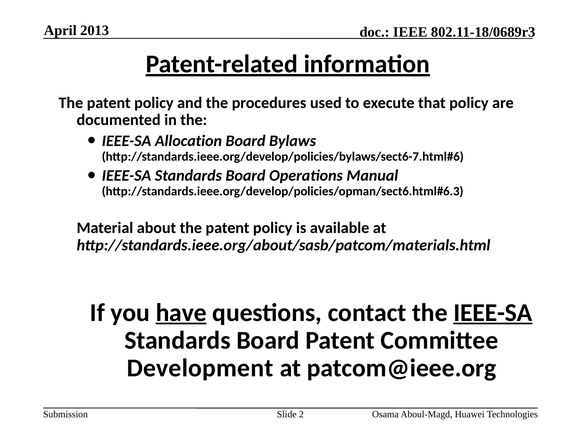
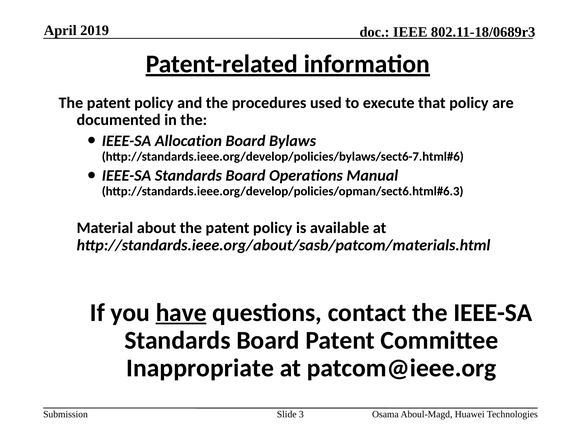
2013: 2013 -> 2019 (95, 31)
IEEE-SA underline: present -> none (493, 313)
Development: Development -> Inappropriate (200, 368)
2: 2 -> 3 (301, 414)
